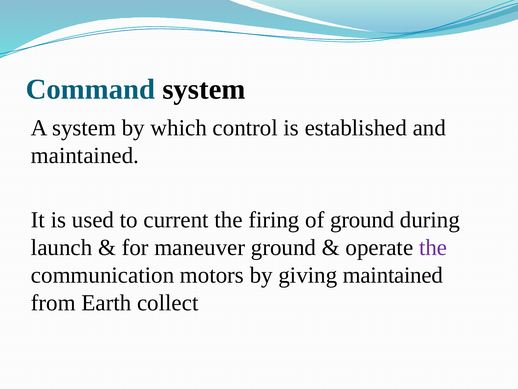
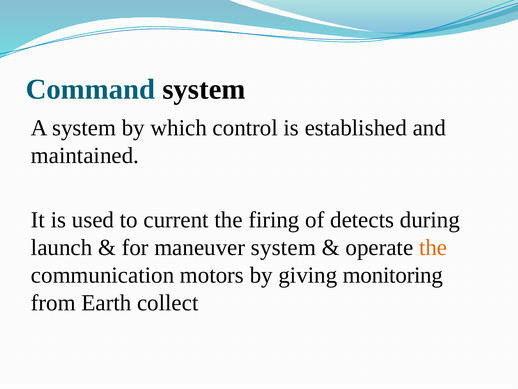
of ground: ground -> detects (362, 220)
maneuver ground: ground -> system (283, 247)
the colour: purple -> orange (433, 247)
giving maintained: maintained -> monitoring (393, 275)
